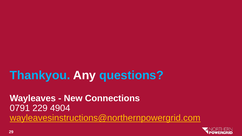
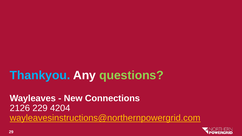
questions colour: light blue -> light green (131, 75)
0791: 0791 -> 2126 (20, 108)
4904: 4904 -> 4204 (60, 108)
